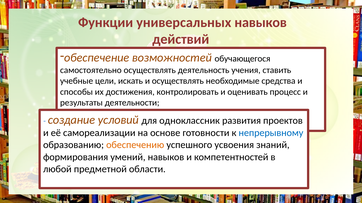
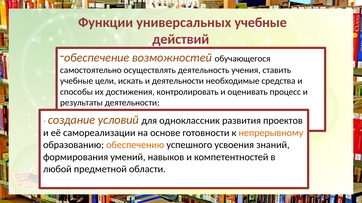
универсальных навыков: навыков -> учебные (261, 23)
и осуществлять: осуществлять -> деятельности (178, 81)
непрерывному colour: blue -> orange (271, 133)
